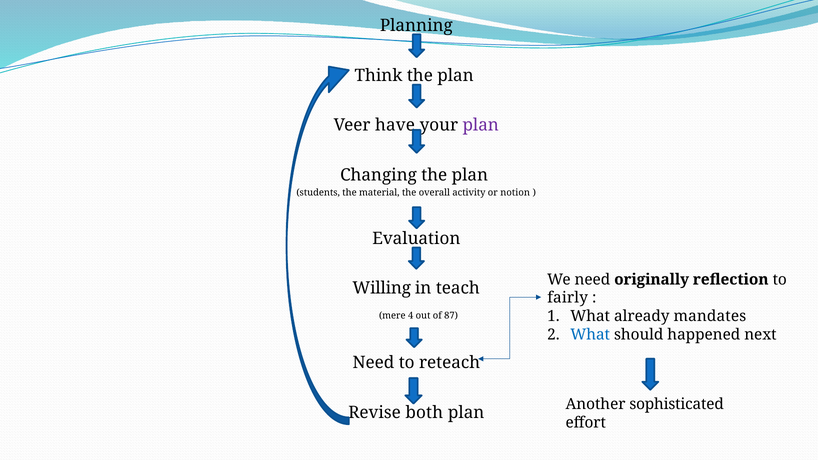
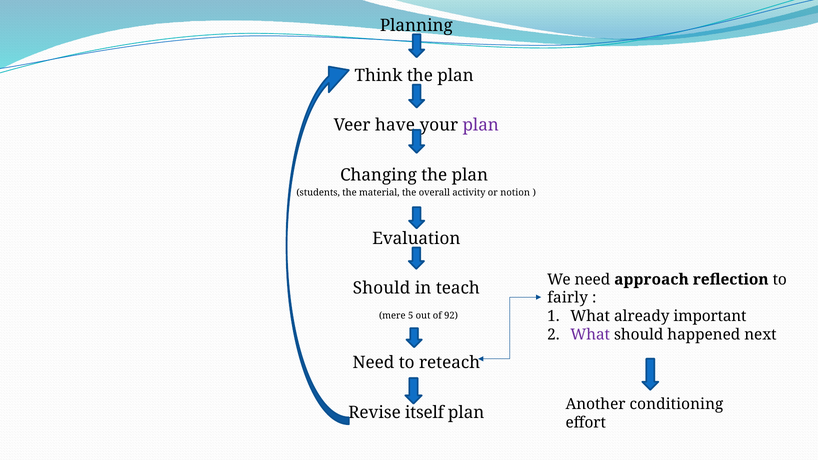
originally: originally -> approach (652, 280)
Willing: Willing -> Should (382, 288)
mandates: mandates -> important (710, 316)
4: 4 -> 5 (411, 316)
87: 87 -> 92 (451, 316)
What colour: blue -> purple (590, 335)
sophisticated: sophisticated -> conditioning (676, 404)
both: both -> itself (424, 413)
